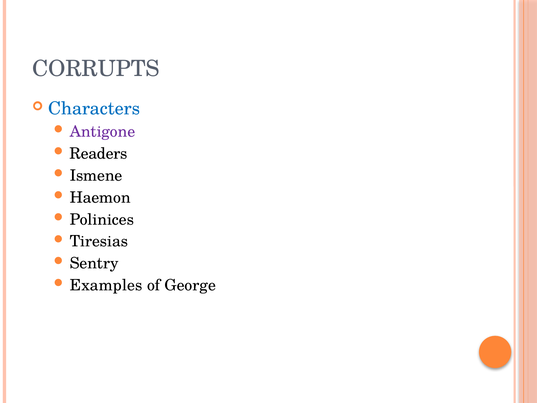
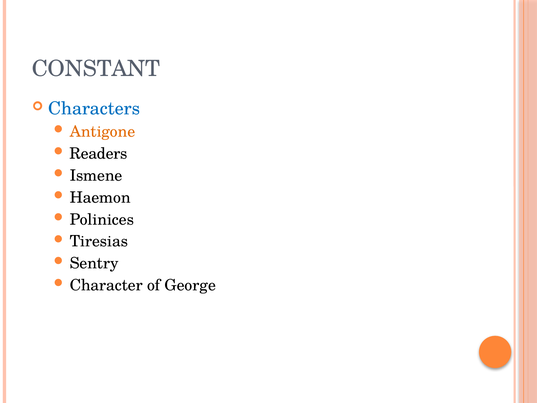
CORRUPTS: CORRUPTS -> CONSTANT (96, 69)
Antigone colour: purple -> orange (102, 132)
Examples: Examples -> Character (106, 285)
